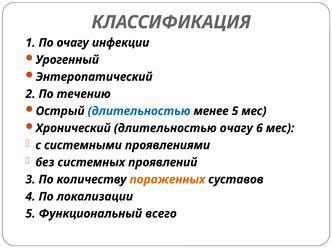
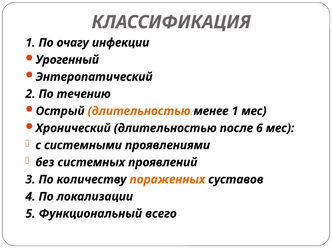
длительностью colour: blue -> orange (139, 111)
менее 5: 5 -> 1 (235, 111)
длительностью очагу: очагу -> после (236, 128)
